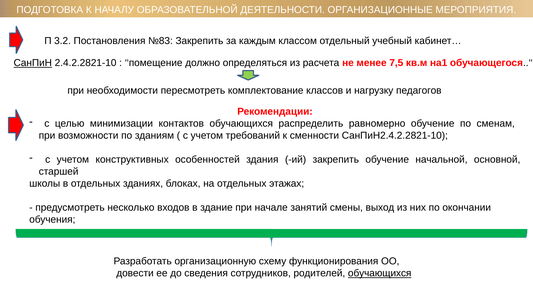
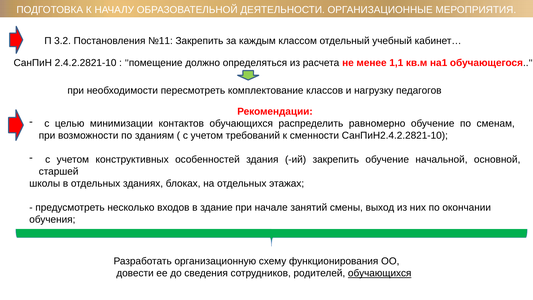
№83: №83 -> №11 (160, 41)
СанПиН underline: present -> none (33, 63)
7,5: 7,5 -> 1,1 (396, 63)
